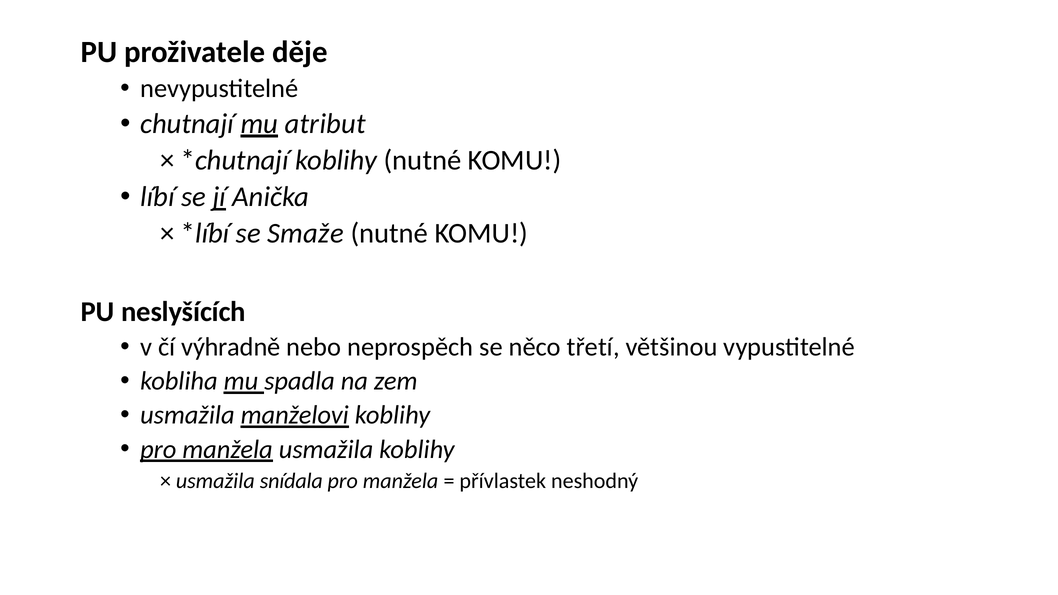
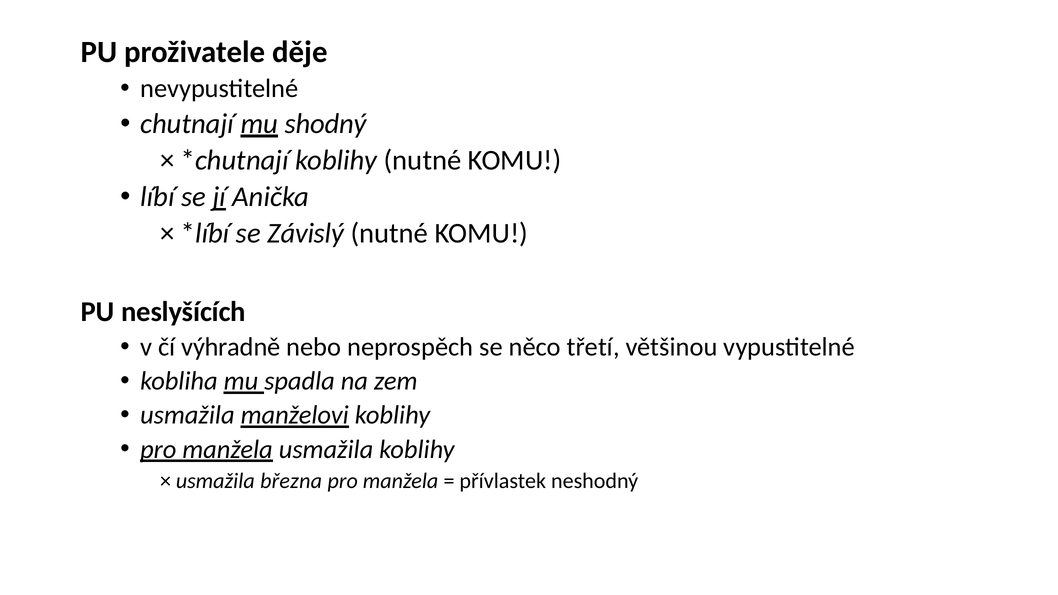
atribut: atribut -> shodný (325, 124)
Smaže: Smaže -> Závislý (306, 233)
snídala: snídala -> března (291, 481)
